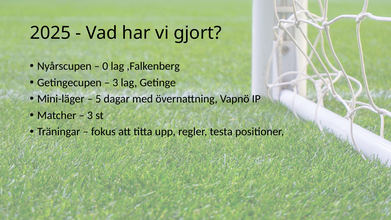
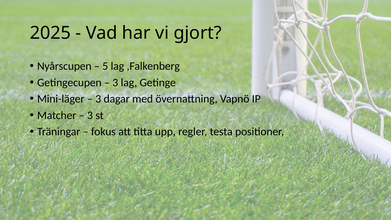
0: 0 -> 5 (105, 66)
5: 5 -> 3 (98, 99)
